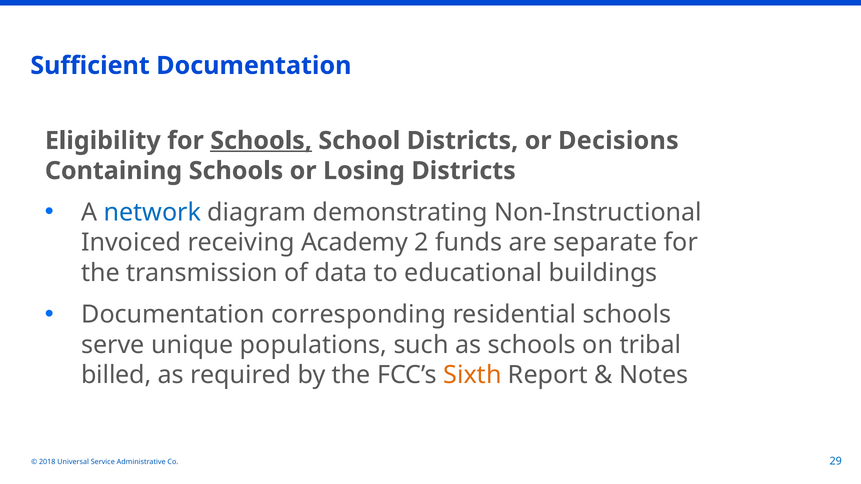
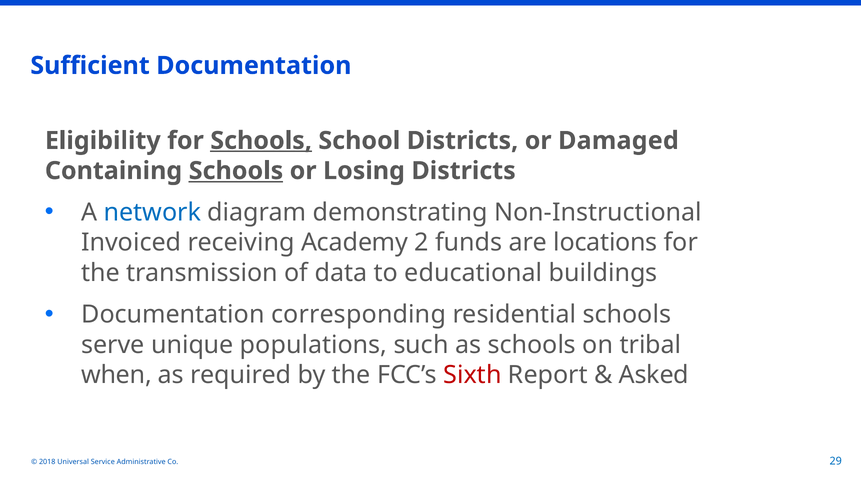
Decisions: Decisions -> Damaged (618, 141)
Schools underline: none -> present (236, 171)
separate: separate -> locations (605, 243)
billed: billed -> when (116, 375)
Sixth colour: orange -> red (472, 375)
Notes: Notes -> Asked (654, 375)
